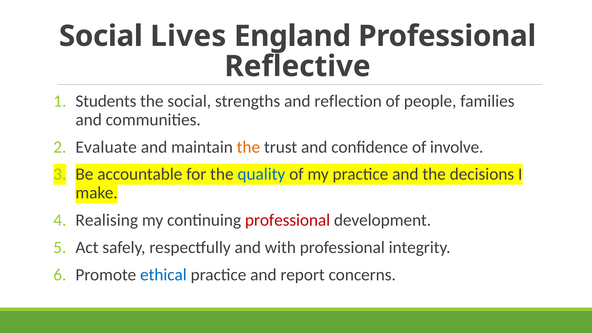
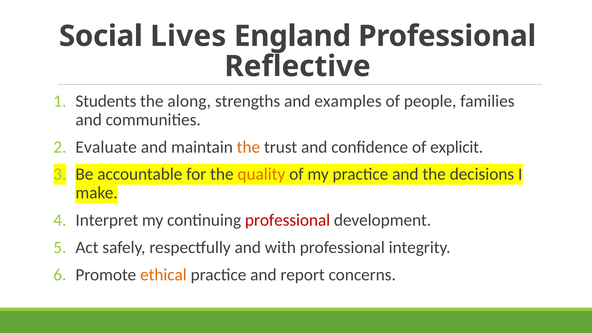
the social: social -> along (189, 101)
reflection: reflection -> examples (348, 101)
involve: involve -> explicit (457, 147)
quality colour: blue -> orange (261, 174)
Realising: Realising -> Interpret (107, 220)
ethical colour: blue -> orange (163, 275)
